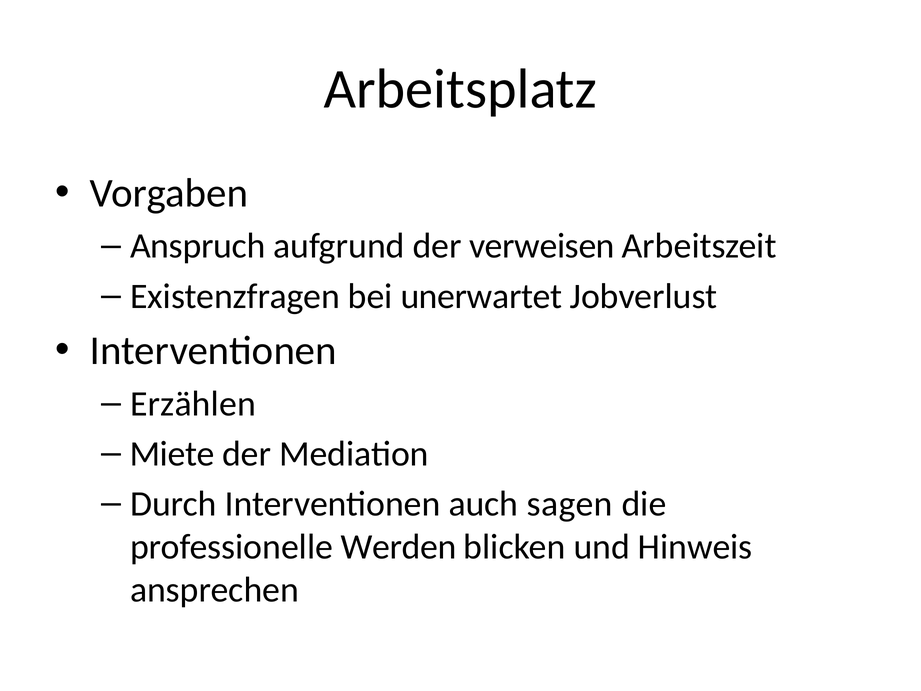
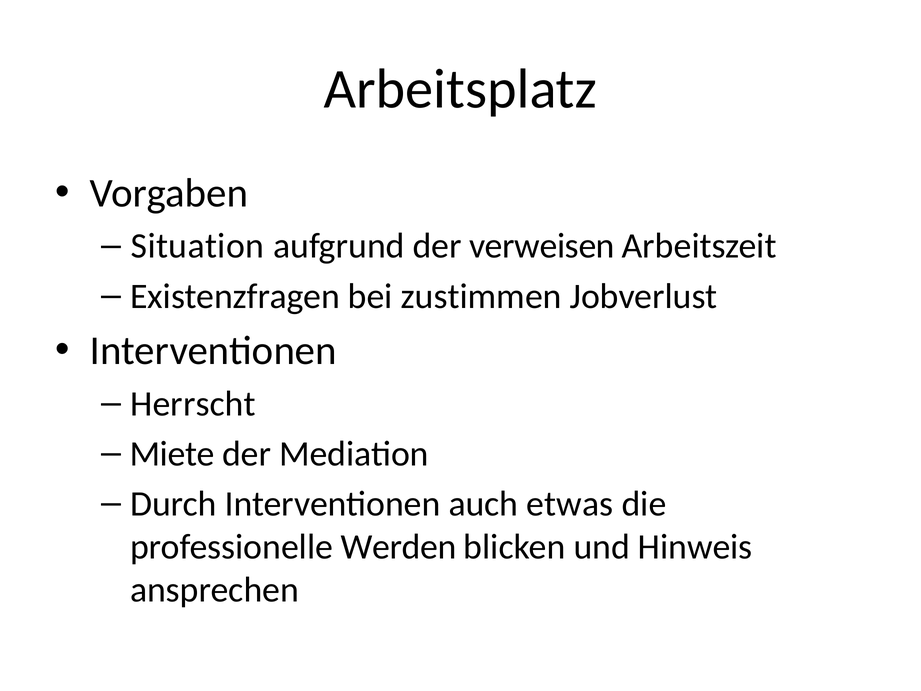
Anspruch: Anspruch -> Situation (197, 246)
unerwartet: unerwartet -> zustimmen (481, 296)
Erzählen: Erzählen -> Herrscht (193, 404)
sagen: sagen -> etwas (570, 504)
